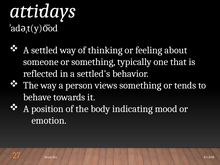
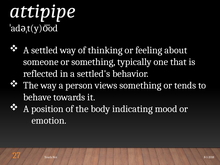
at·ti·days: at·ti·days -> at·ti·pipe (43, 11)
